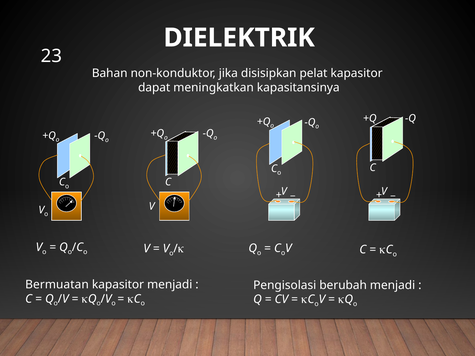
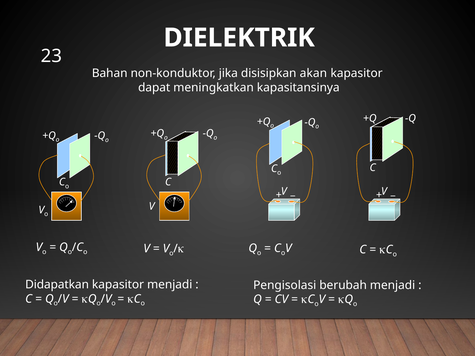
pelat: pelat -> akan (313, 73)
Bermuatan: Bermuatan -> Didapatkan (57, 285)
